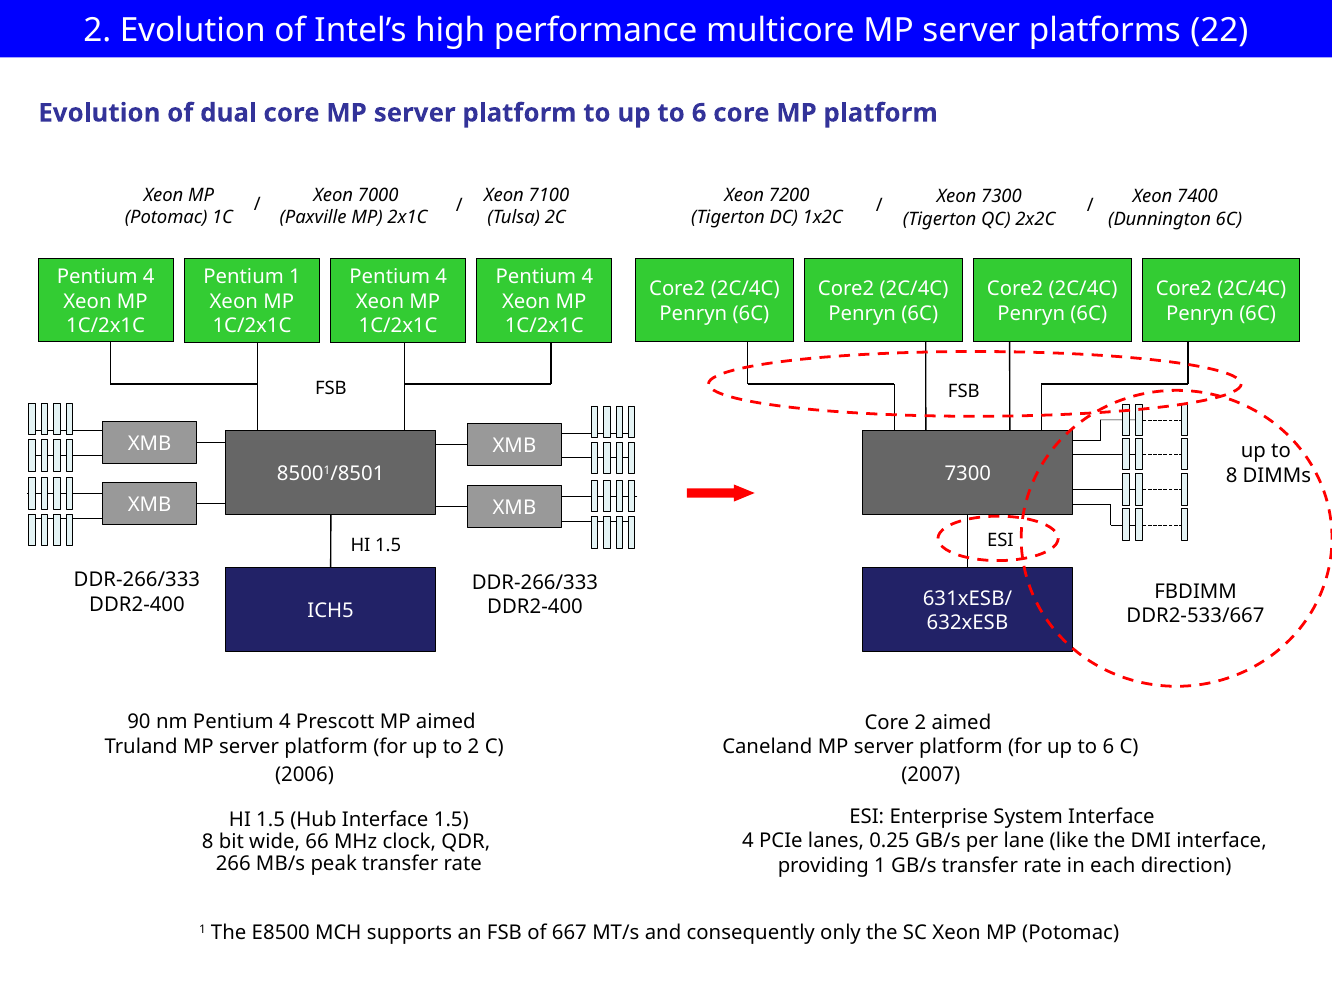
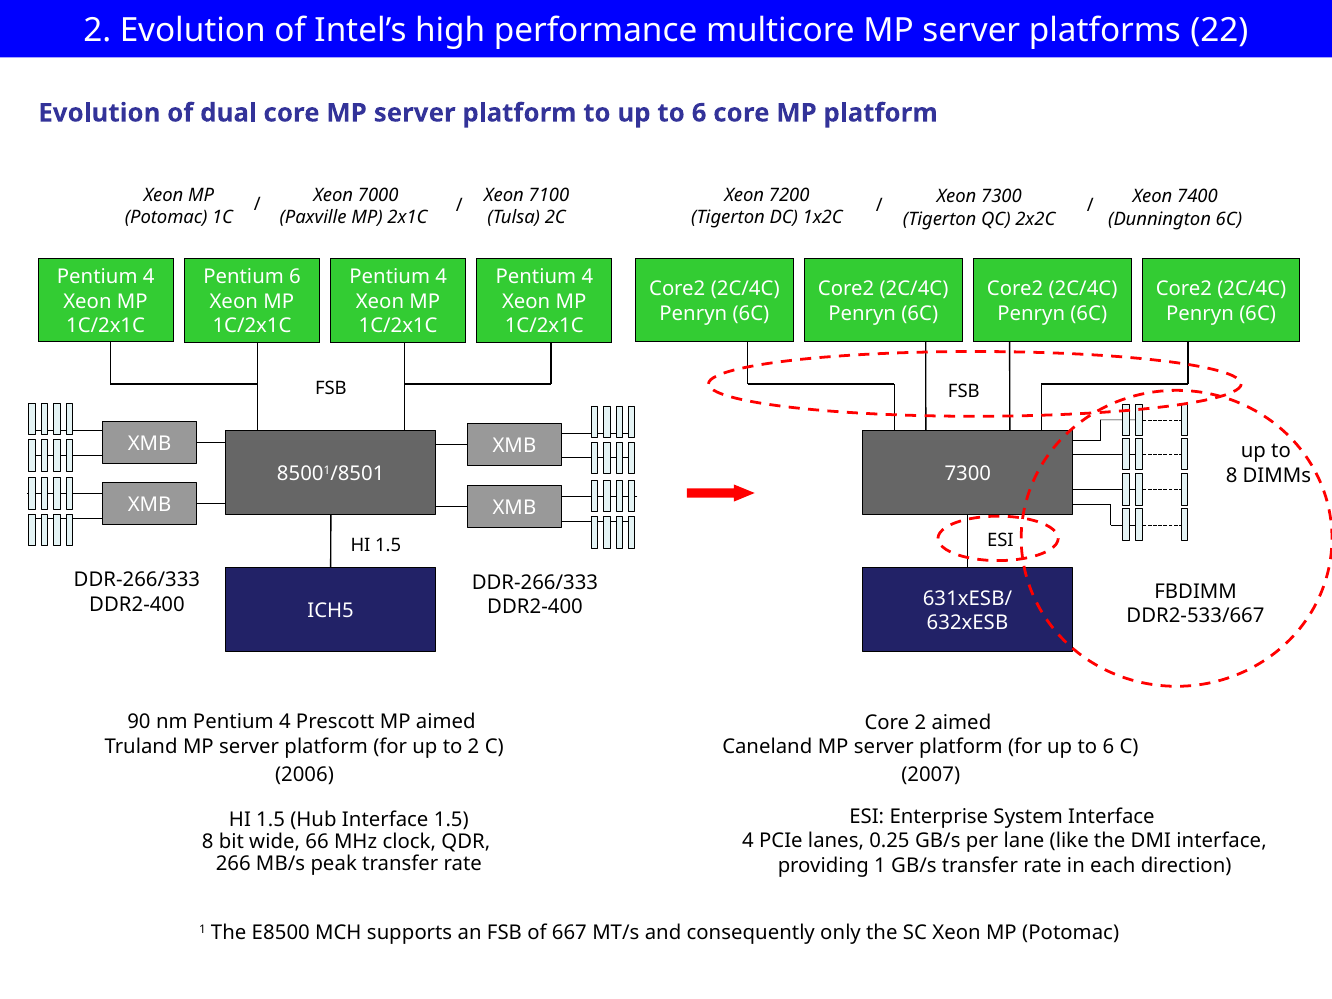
Pentium 1: 1 -> 6 (295, 277)
